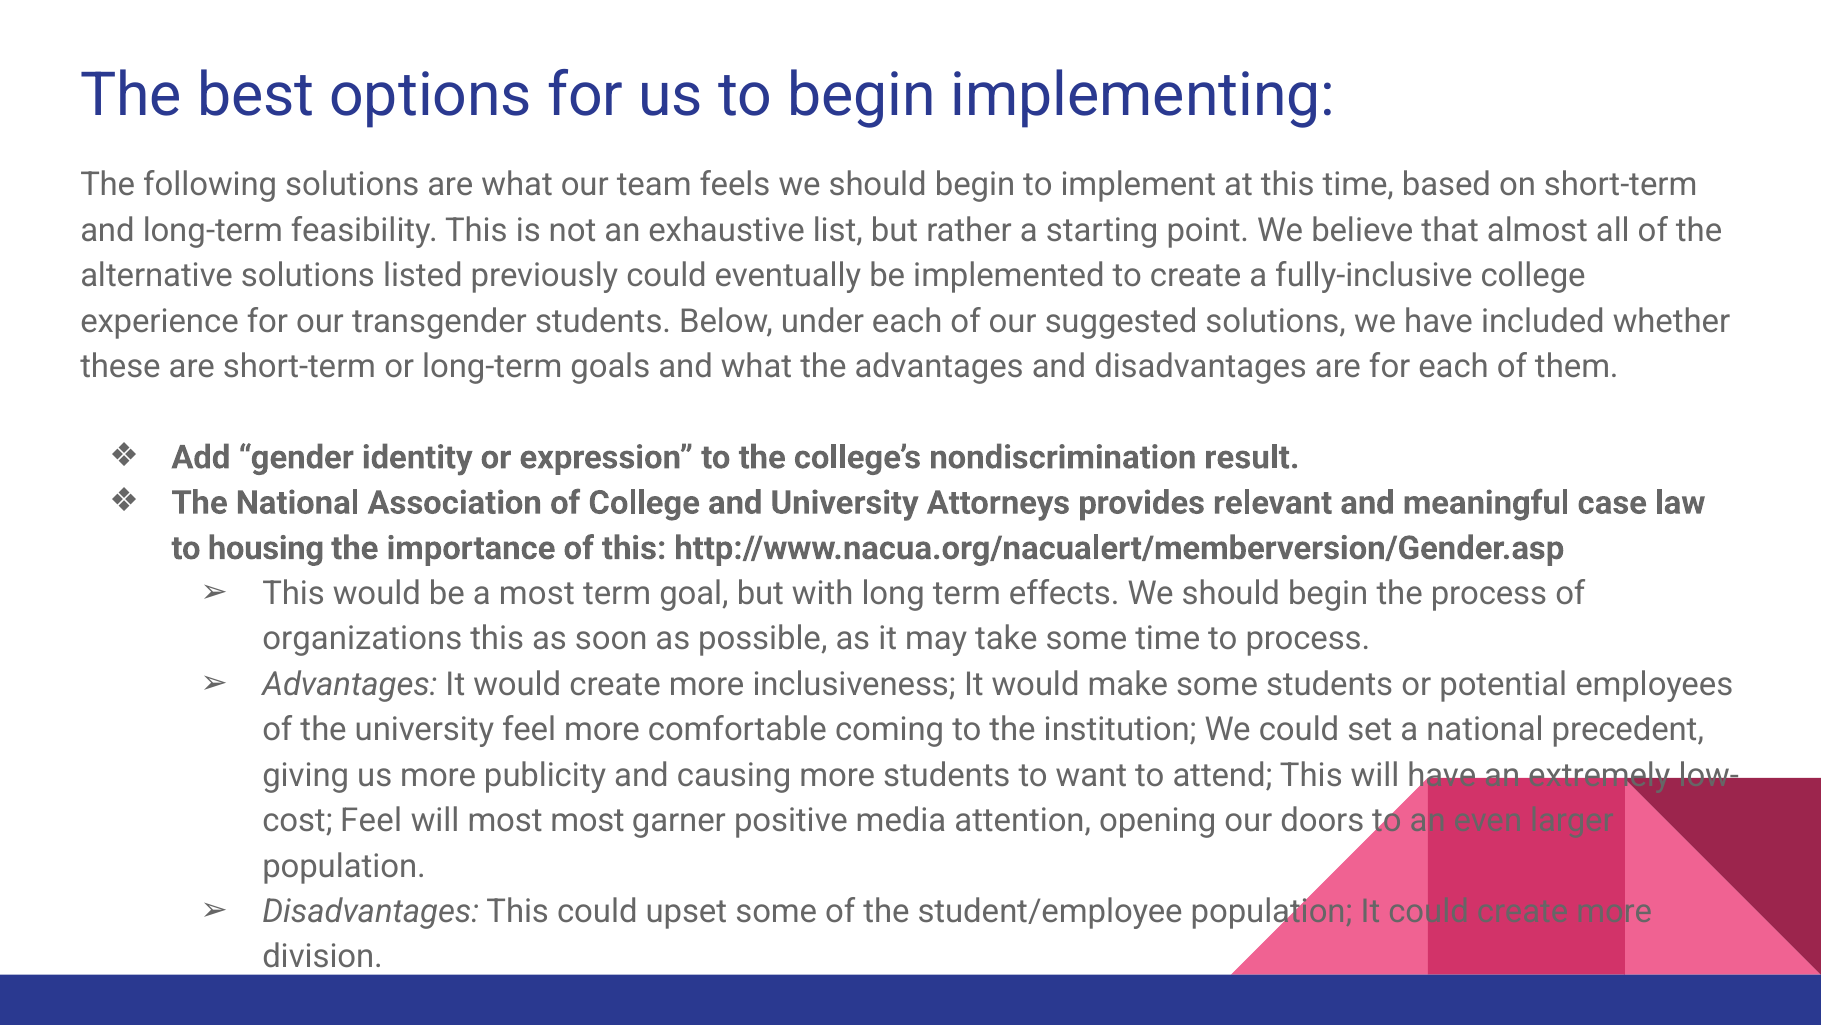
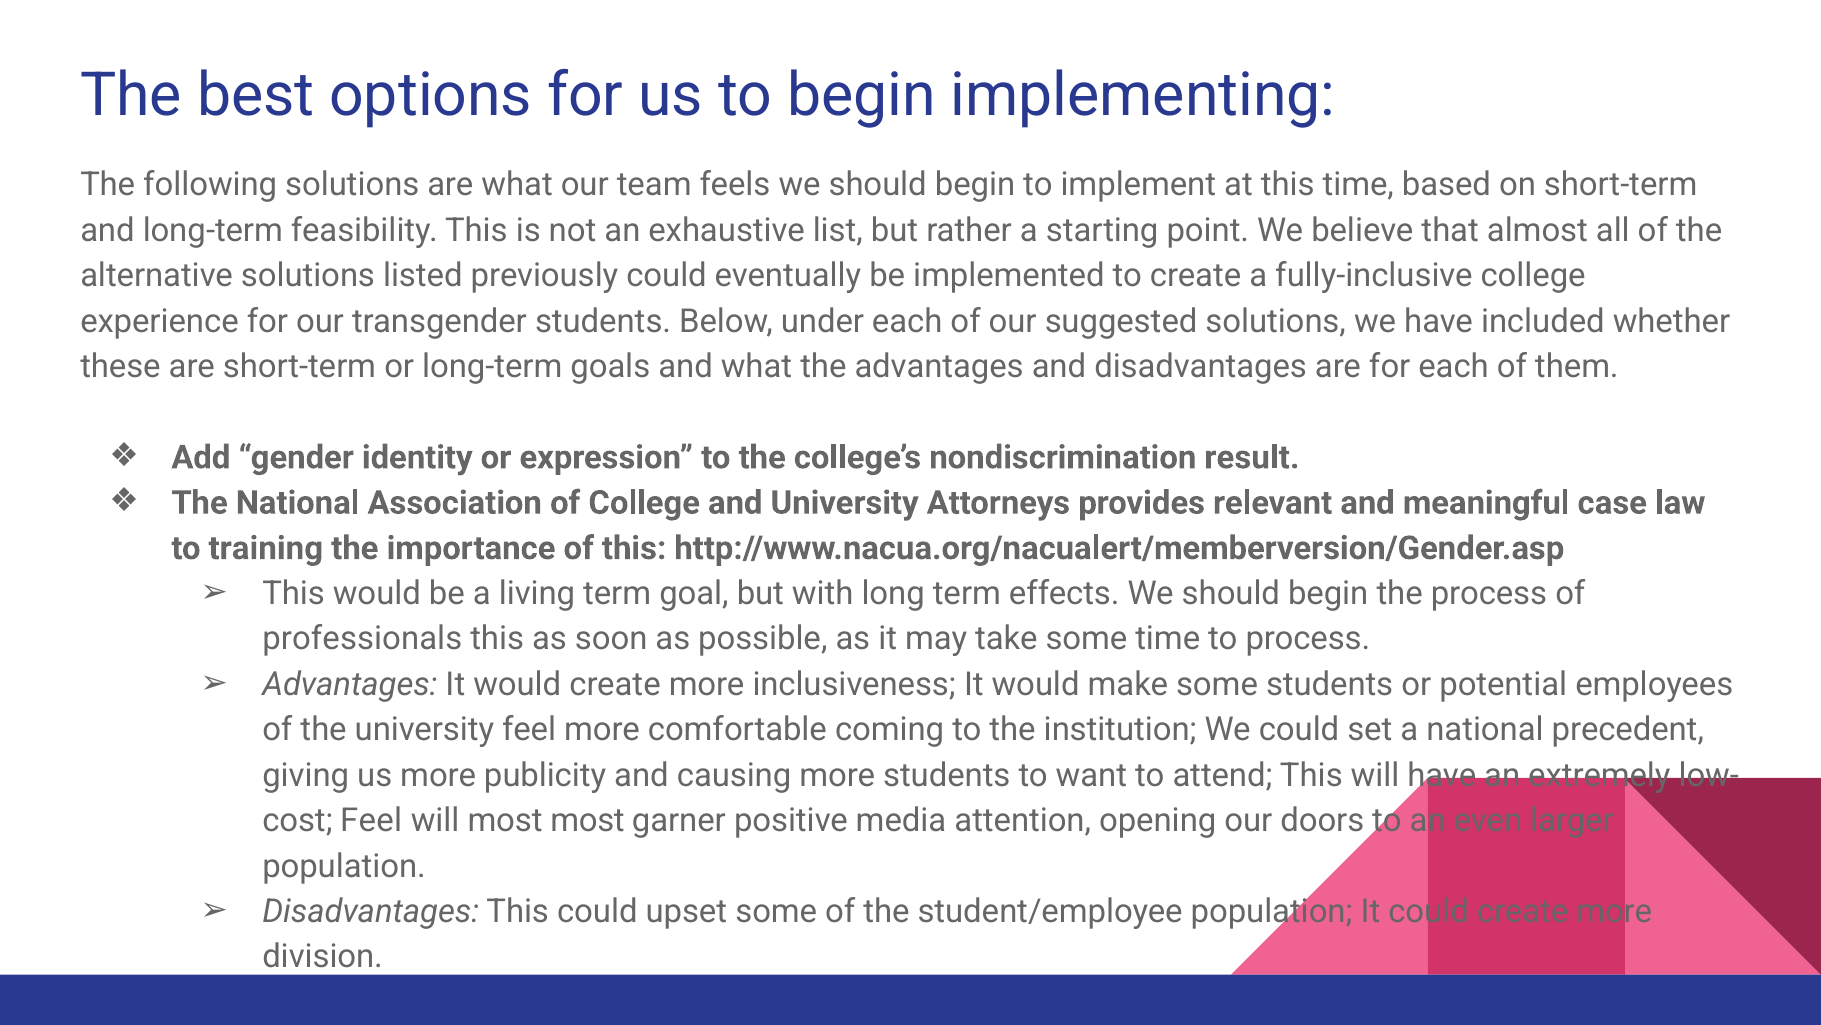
housing: housing -> training (266, 548)
a most: most -> living (537, 593)
organizations: organizations -> professionals (362, 639)
